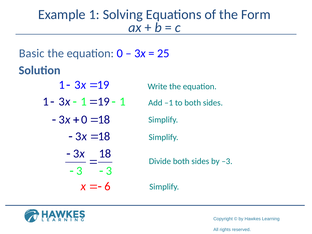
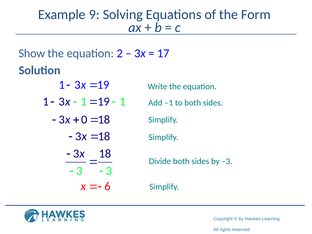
Example 1: 1 -> 9 (94, 14)
Basic: Basic -> Show (32, 53)
equation 0: 0 -> 2 (120, 53)
25: 25 -> 17 (163, 53)
